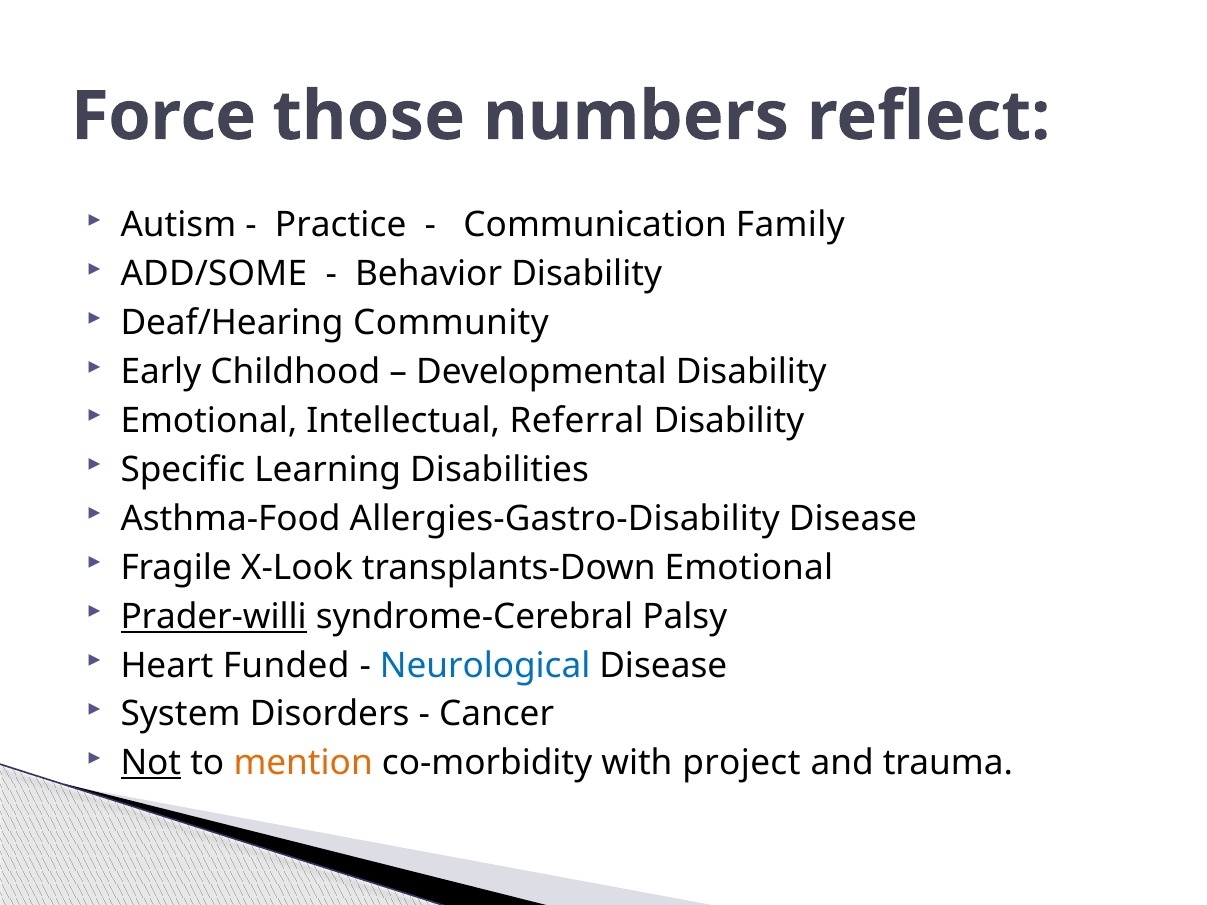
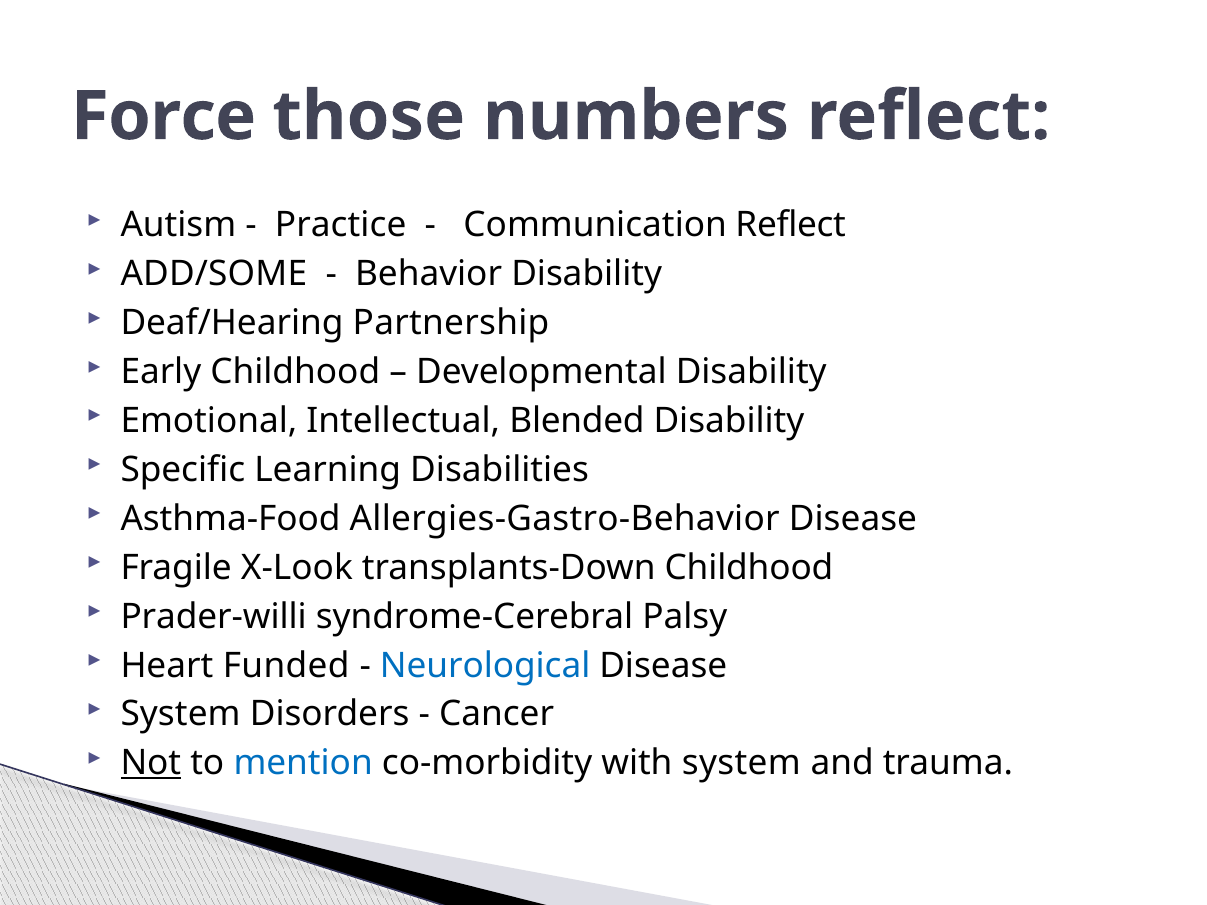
Communication Family: Family -> Reflect (791, 225)
Community: Community -> Partnership (451, 323)
Referral: Referral -> Blended (577, 421)
Allergies-Gastro-Disability: Allergies-Gastro-Disability -> Allergies-Gastro-Behavior (565, 519)
transplants-Down Emotional: Emotional -> Childhood (749, 568)
Prader-willi underline: present -> none (214, 617)
mention colour: orange -> blue (303, 763)
with project: project -> system (741, 763)
